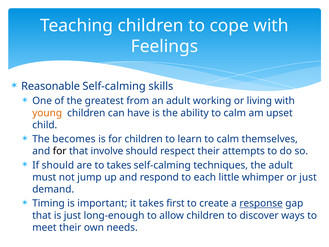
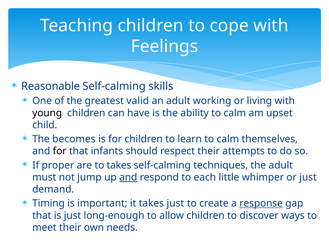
from: from -> valid (138, 101)
young colour: orange -> black (47, 113)
involve: involve -> infants (107, 151)
If should: should -> proper (58, 165)
and underline: none -> present (128, 177)
takes first: first -> just (175, 203)
